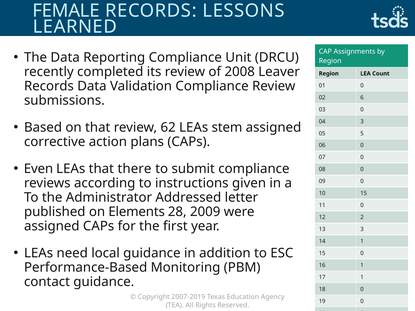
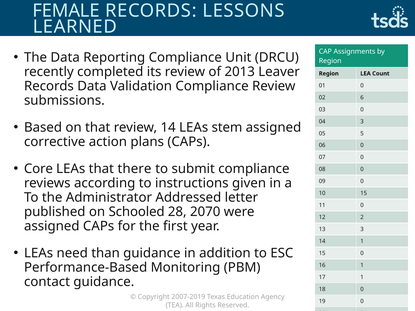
2008: 2008 -> 2013 (240, 72)
review 62: 62 -> 14 (168, 128)
Even: Even -> Core (38, 169)
Elements: Elements -> Schooled (137, 212)
2009: 2009 -> 2070 (205, 212)
local: local -> than (106, 253)
